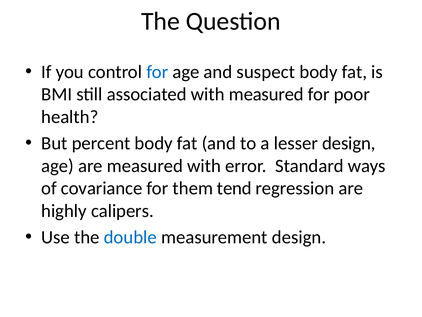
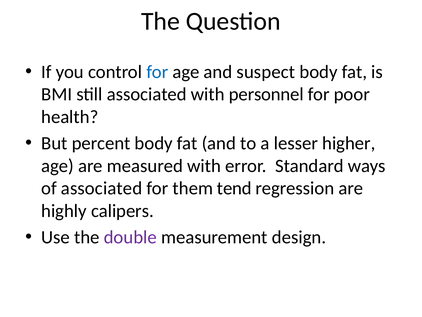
with measured: measured -> personnel (266, 94)
lesser design: design -> higher (349, 143)
of covariance: covariance -> associated (102, 188)
double colour: blue -> purple (130, 237)
